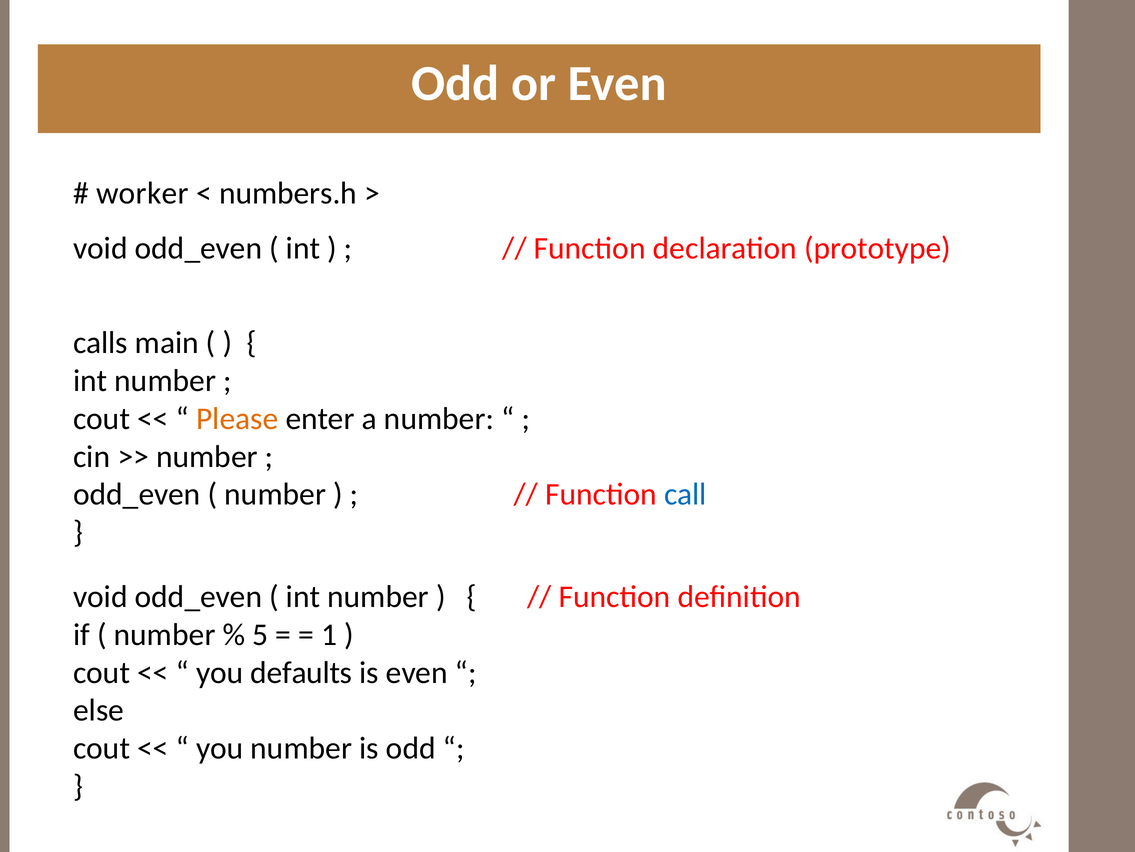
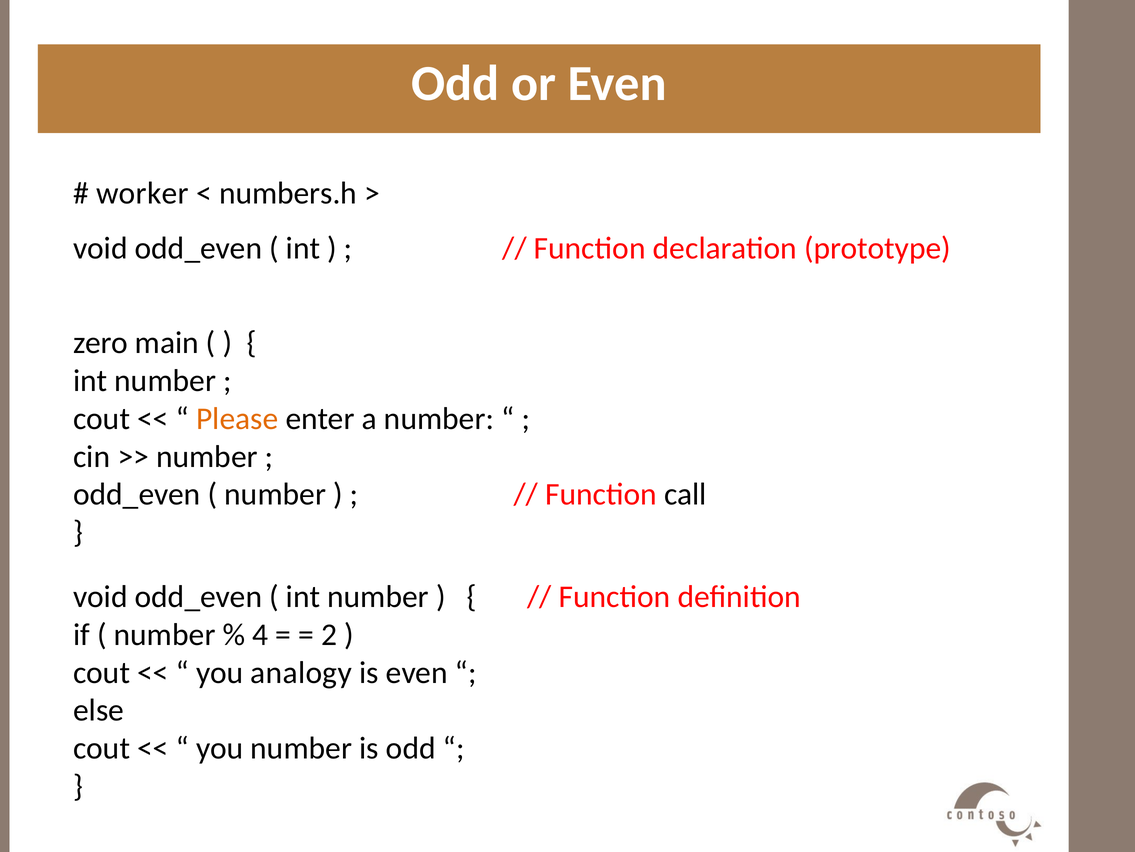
calls: calls -> zero (101, 343)
call colour: blue -> black (685, 494)
5: 5 -> 4 (260, 634)
1: 1 -> 2 (329, 634)
defaults: defaults -> analogy (301, 672)
